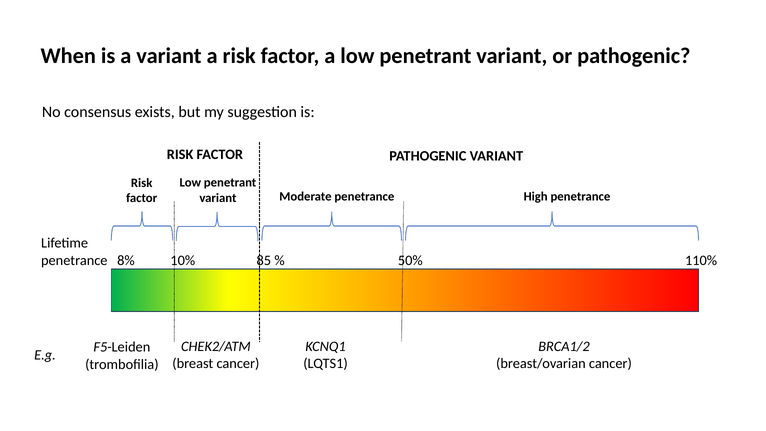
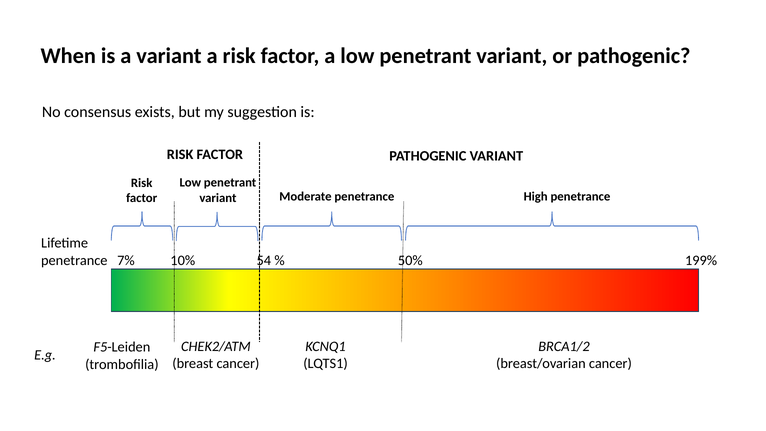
8%: 8% -> 7% (126, 260)
85: 85 -> 54 (264, 260)
110%: 110% -> 199% (701, 260)
